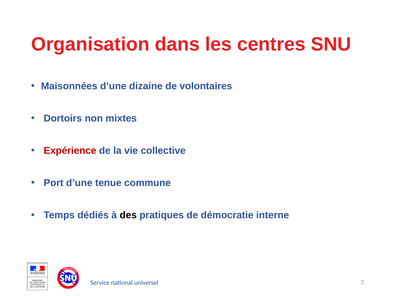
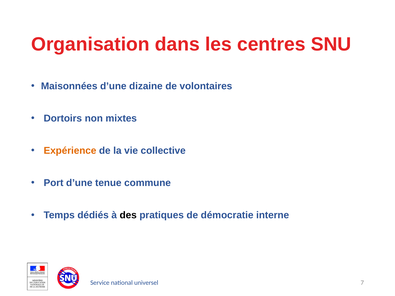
Expérience colour: red -> orange (70, 151)
